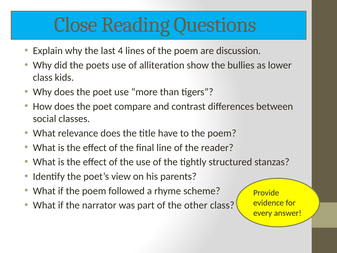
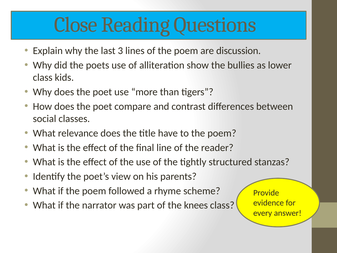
4: 4 -> 3 (120, 51)
other: other -> knees (196, 205)
